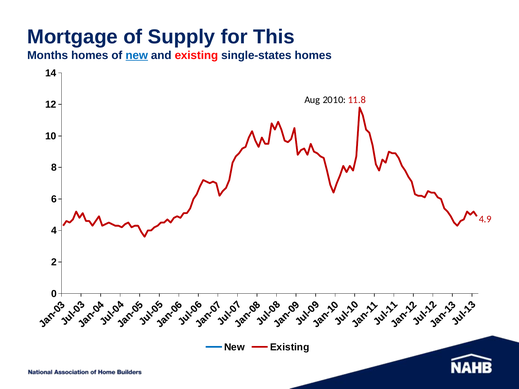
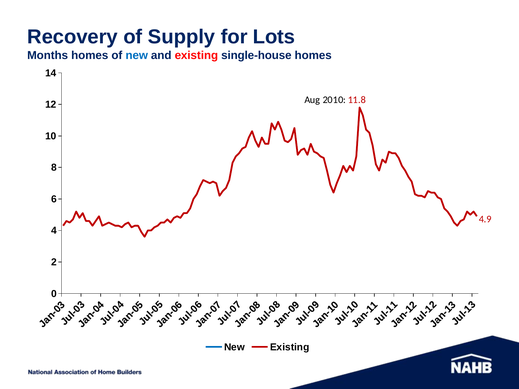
Mortgage: Mortgage -> Recovery (73, 37)
This: This -> Lots (274, 37)
new underline: present -> none (137, 55)
single-states: single-states -> single-house (256, 55)
